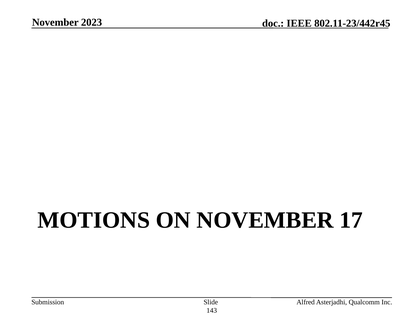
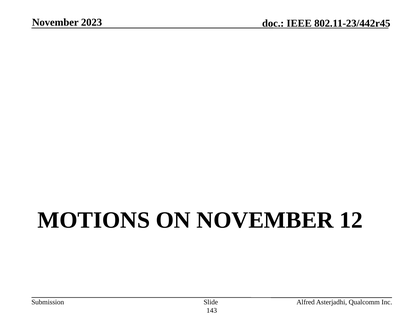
17: 17 -> 12 (351, 220)
